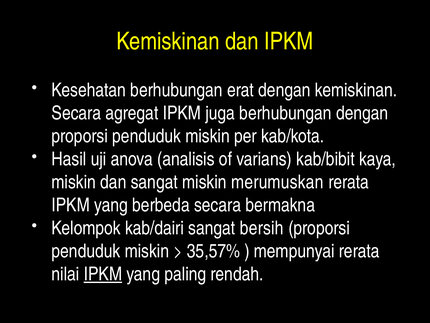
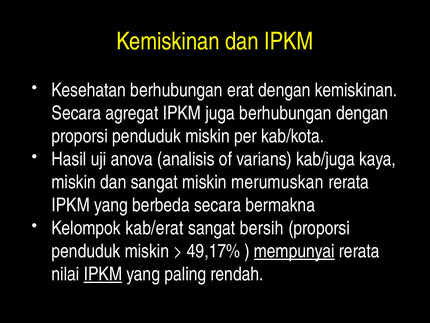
kab/bibit: kab/bibit -> kab/juga (326, 159)
kab/dairi: kab/dairi -> kab/erat (154, 228)
35,57%: 35,57% -> 49,17% (214, 251)
mempunyai underline: none -> present (294, 251)
